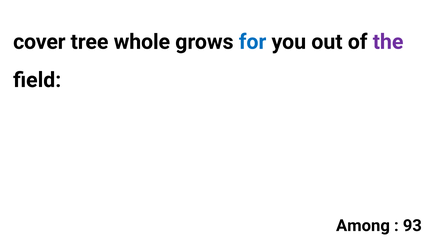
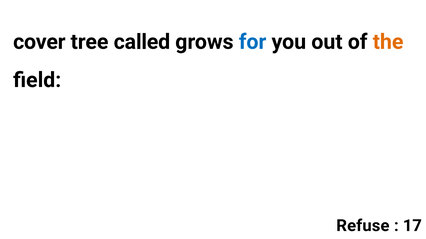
whole: whole -> called (142, 42)
the colour: purple -> orange (388, 42)
Among: Among -> Refuse (363, 226)
93: 93 -> 17 (412, 226)
